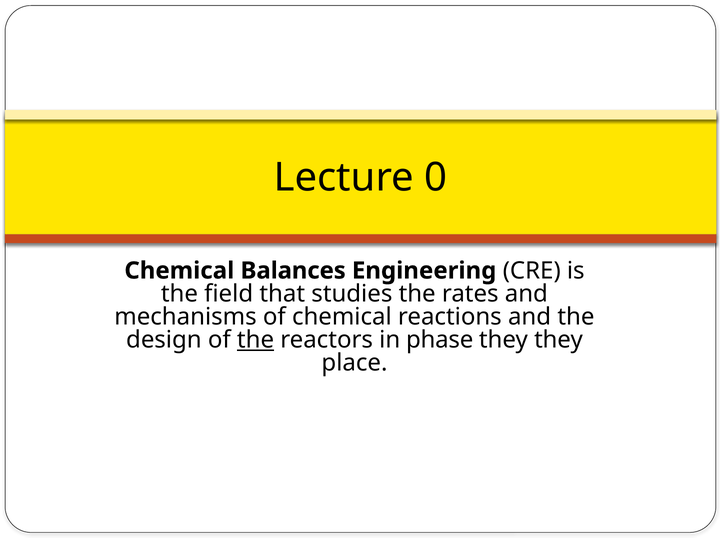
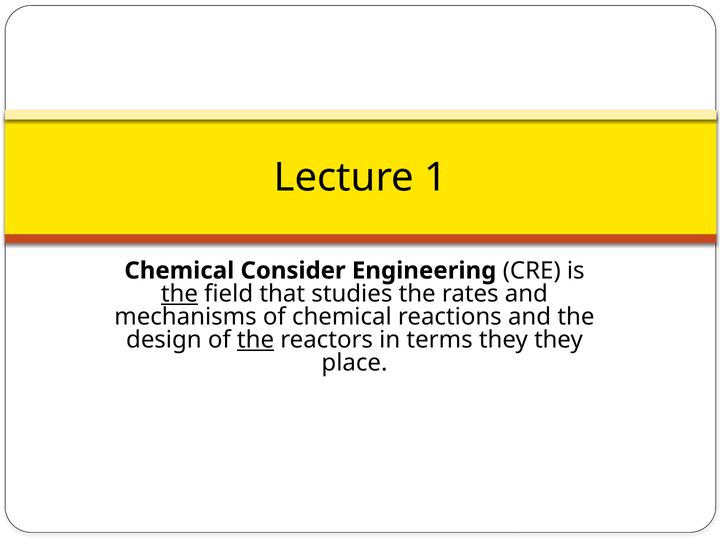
0: 0 -> 1 (436, 178)
Balances: Balances -> Consider (293, 271)
the underline: none -> present (179, 294)
phase: phase -> terms (440, 340)
